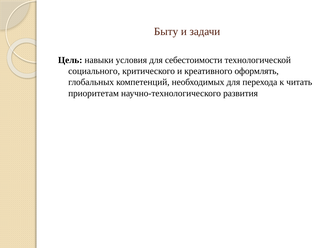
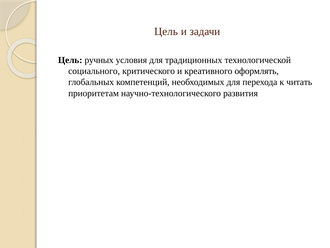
Быту: Быту -> Цель (166, 31)
навыки: навыки -> ручных (99, 60)
себестоимости: себестоимости -> традиционных (194, 60)
